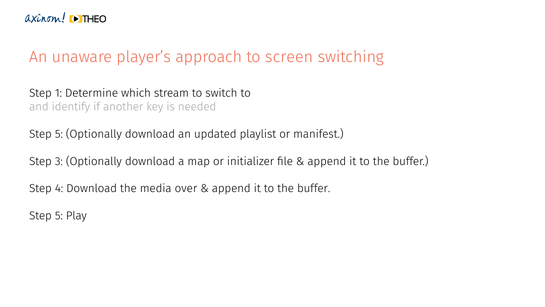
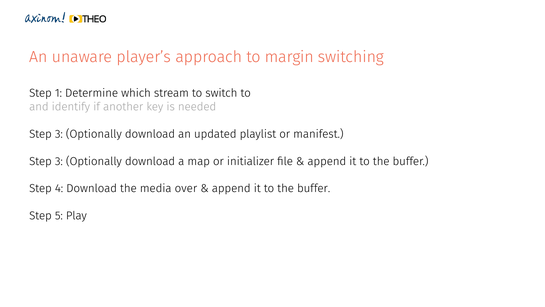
screen: screen -> margin (289, 57)
5: 5 -> 3 (59, 134)
